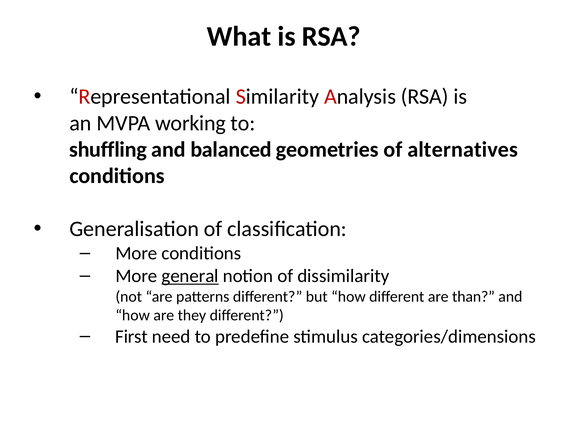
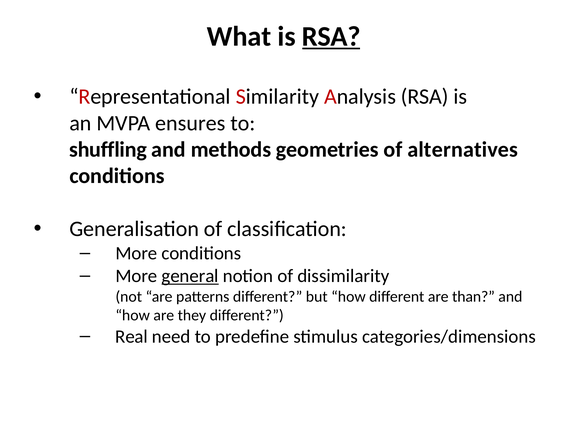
RSA underline: none -> present (331, 36)
working: working -> ensures (190, 123)
balanced: balanced -> methods (231, 150)
First: First -> Real (132, 337)
